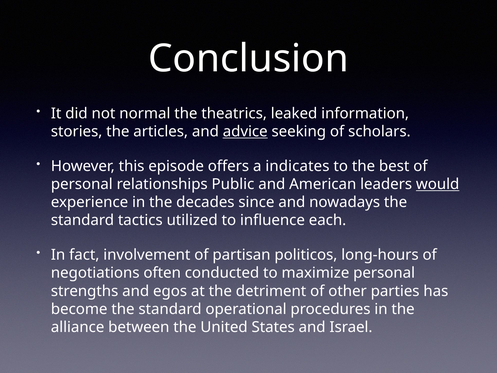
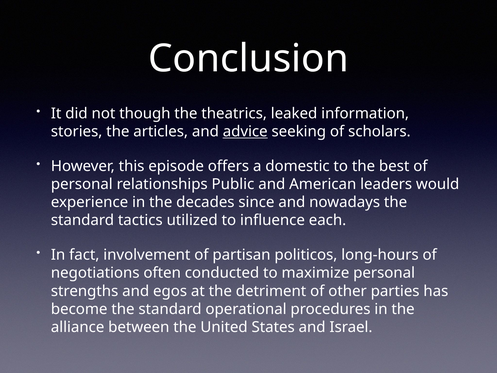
normal: normal -> though (145, 113)
indicates: indicates -> domestic (297, 166)
would underline: present -> none (438, 184)
